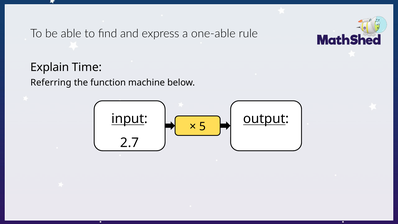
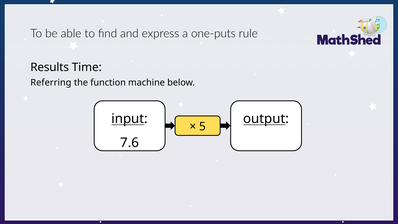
one-able: one-able -> one-puts (213, 33)
Explain: Explain -> Results (50, 67)
2.7: 2.7 -> 7.6 (130, 143)
